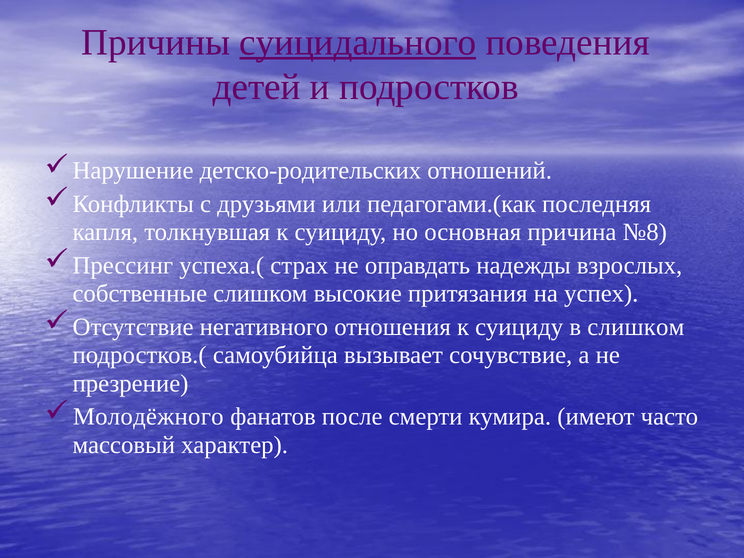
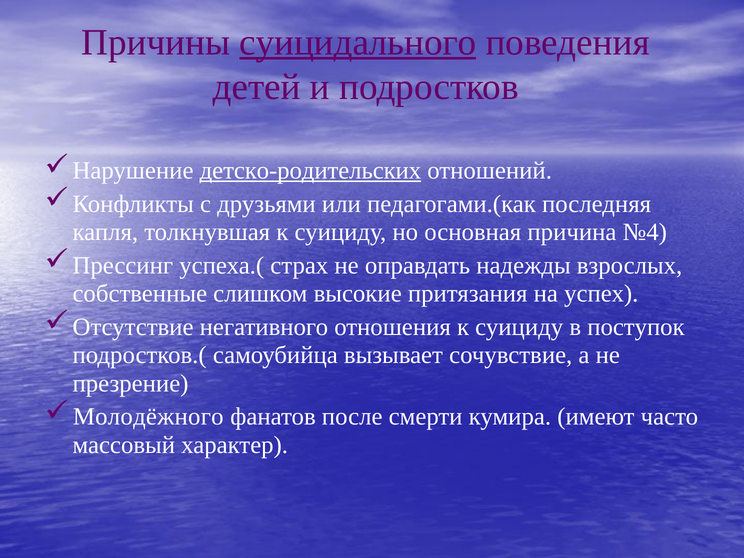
детско-родительских underline: none -> present (310, 171)
№8: №8 -> №4 (645, 232)
в слишком: слишком -> поступок (636, 327)
